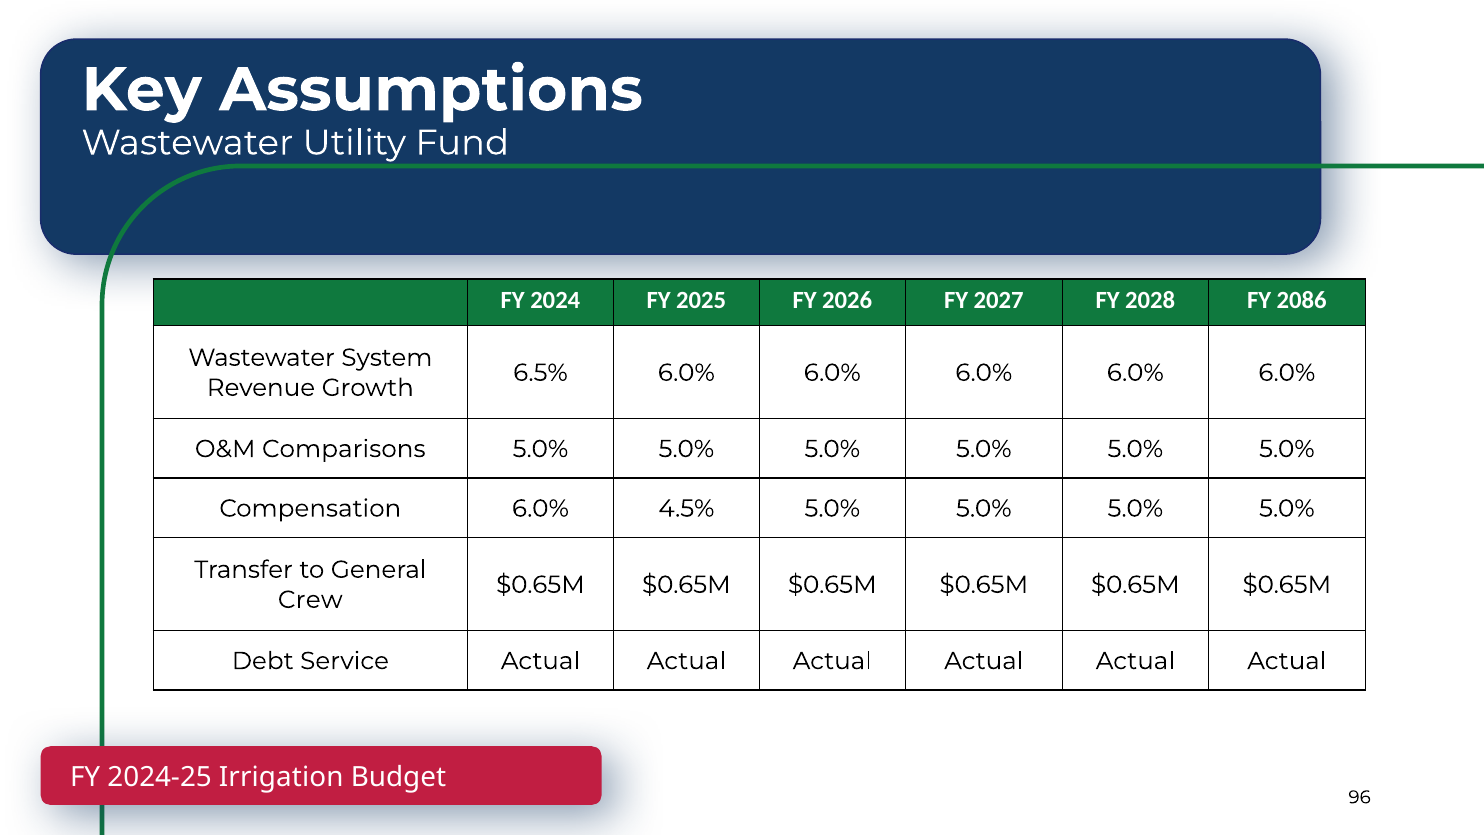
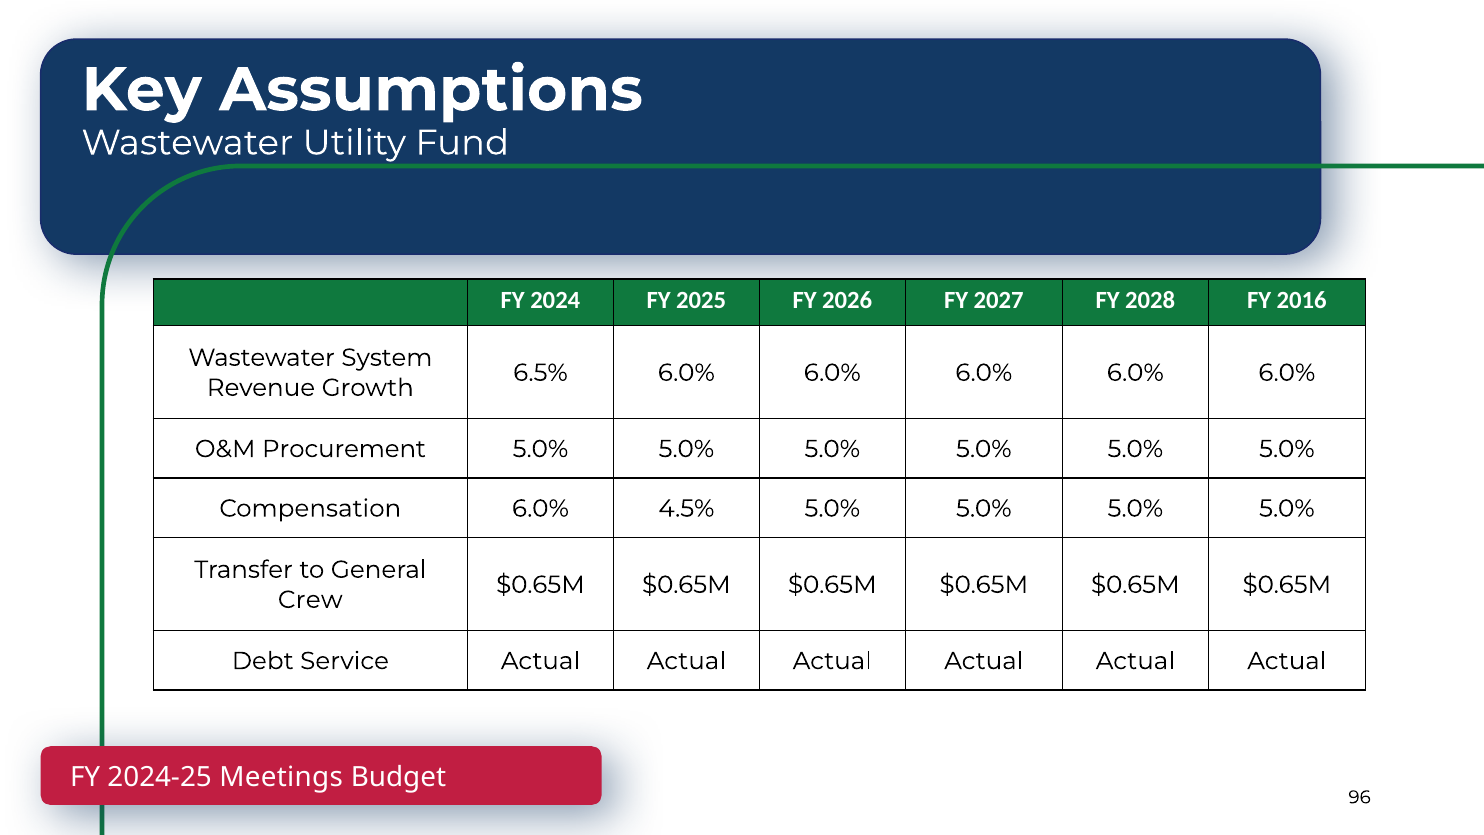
2086: 2086 -> 2016 (1302, 300)
Comparisons: Comparisons -> Procurement (344, 449)
Irrigation: Irrigation -> Meetings (281, 777)
